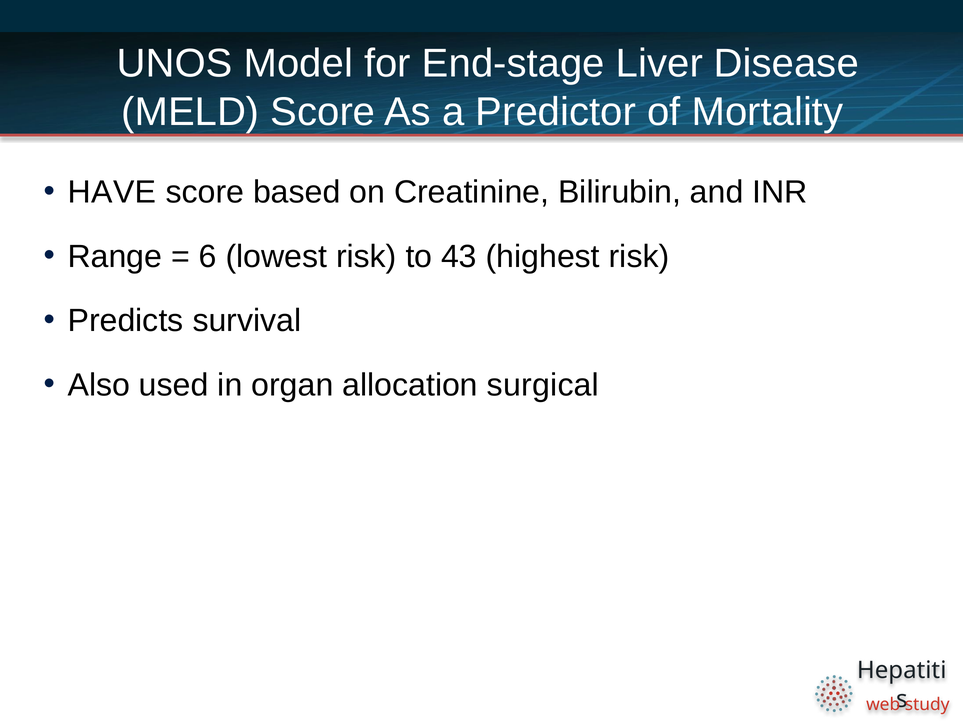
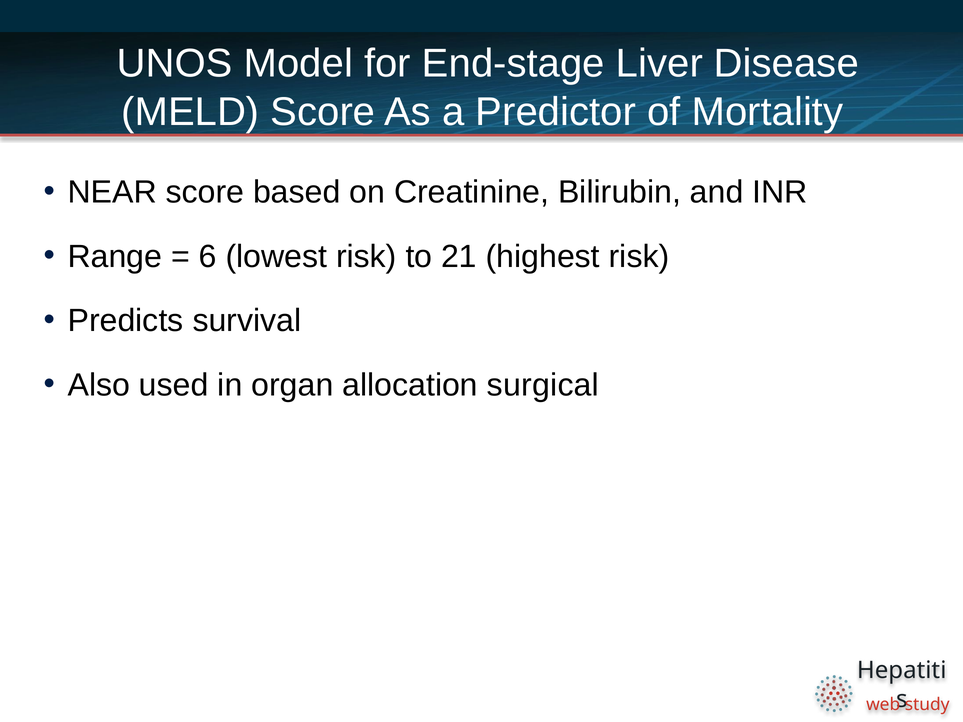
HAVE: HAVE -> NEAR (112, 192)
43: 43 -> 21 (459, 257)
